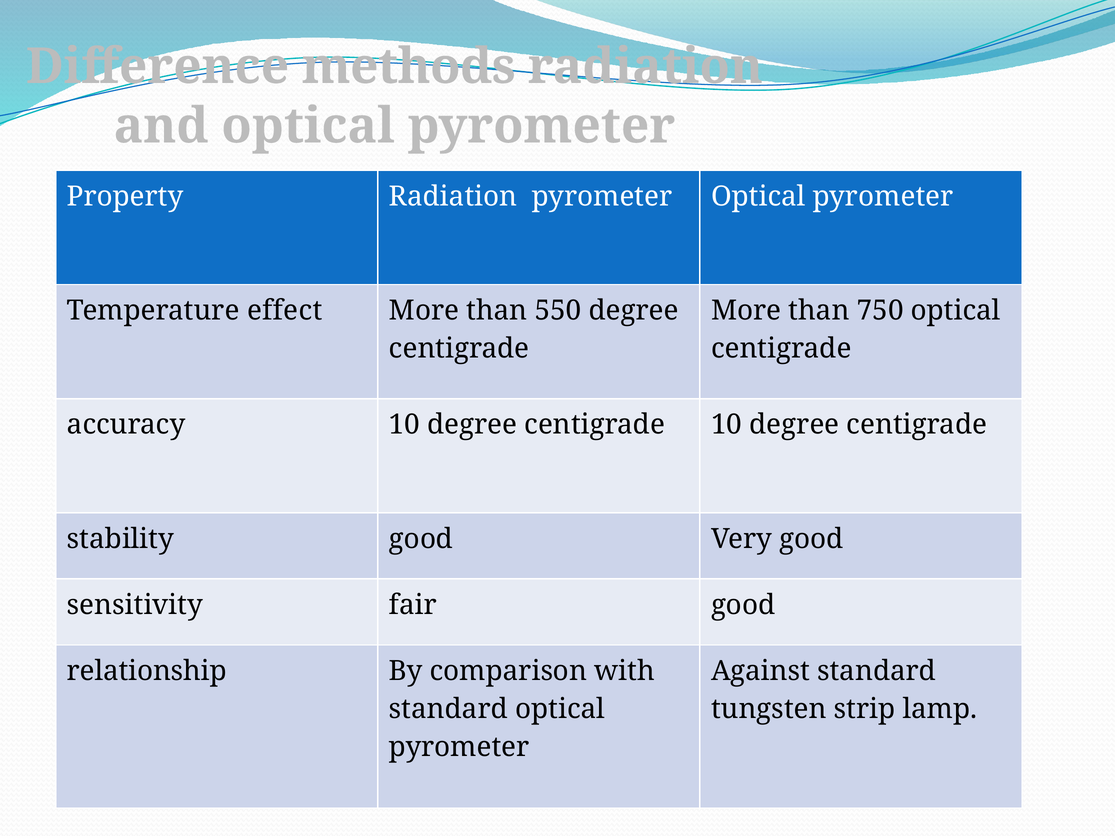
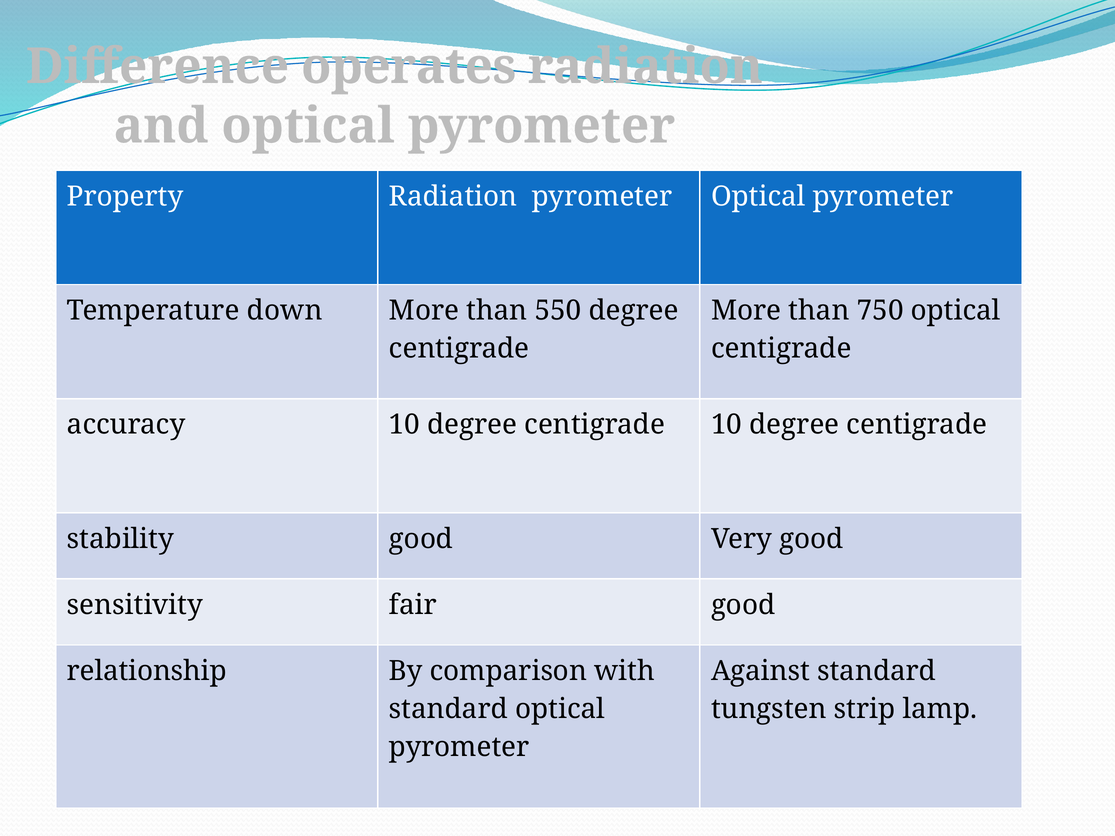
methods: methods -> operates (409, 67)
effect: effect -> down (285, 311)
